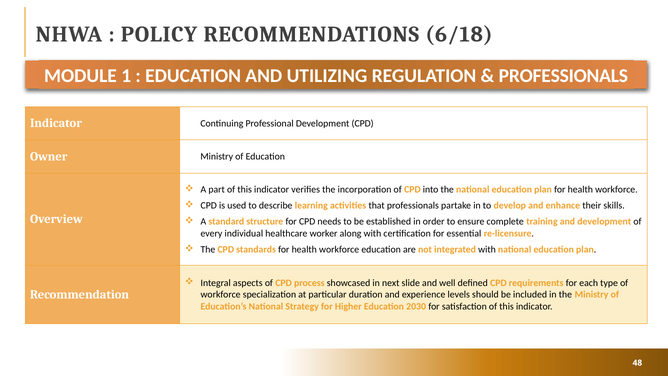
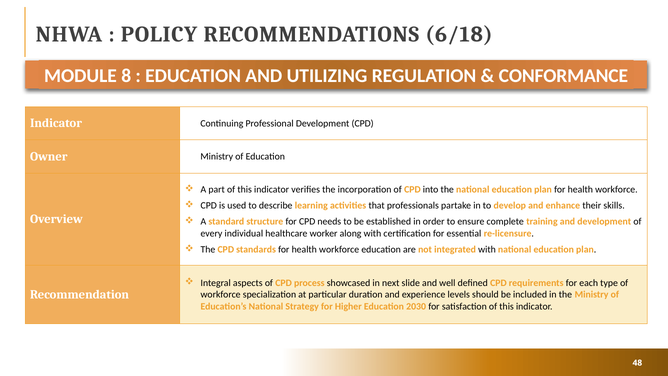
1: 1 -> 8 (126, 76)
PROFESSIONALS: PROFESSIONALS -> CONFORMANCE (563, 76)
